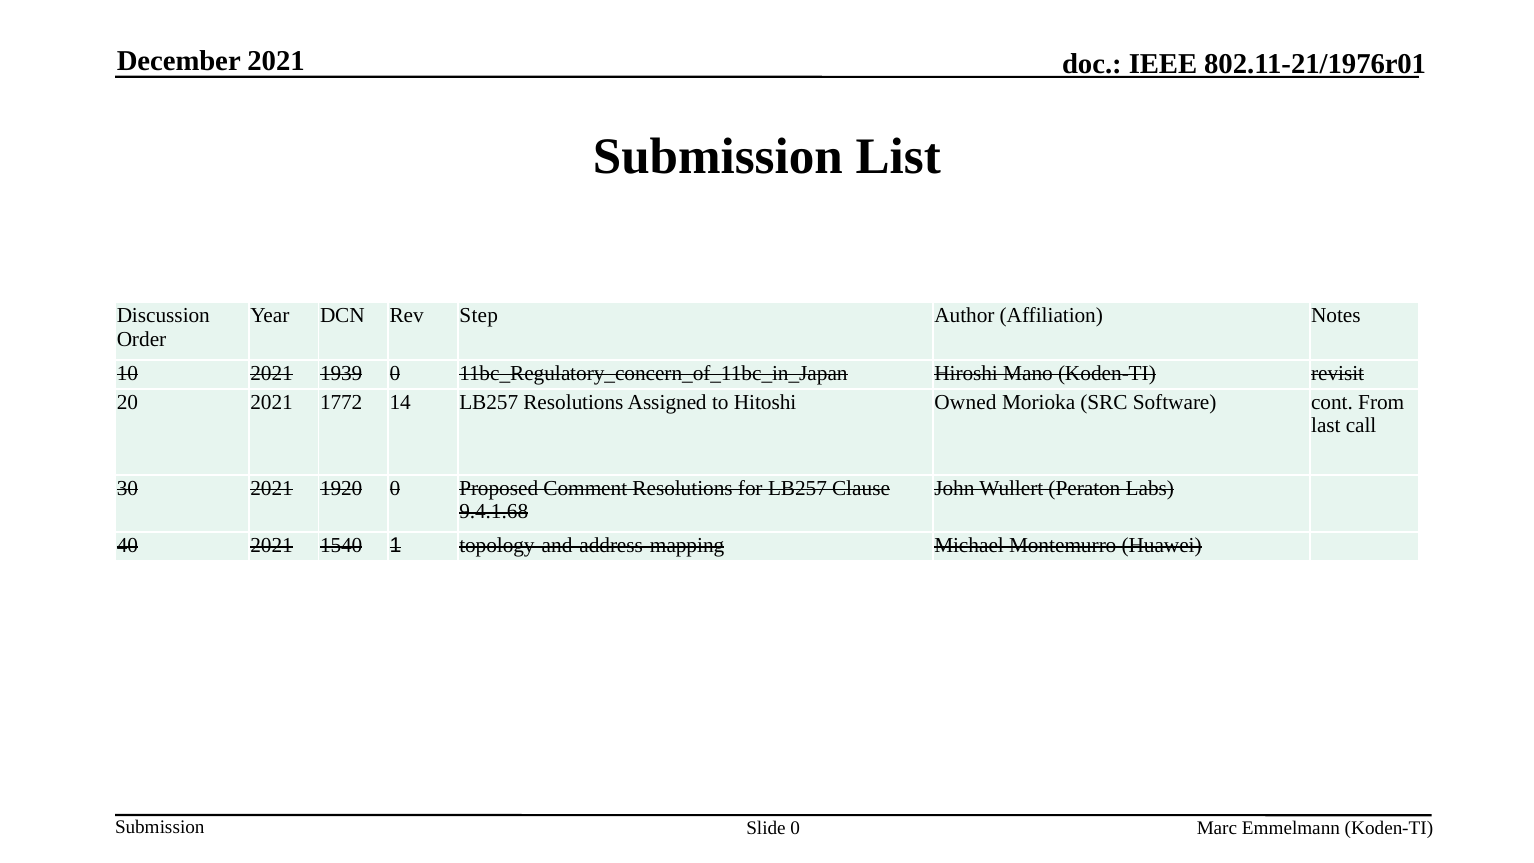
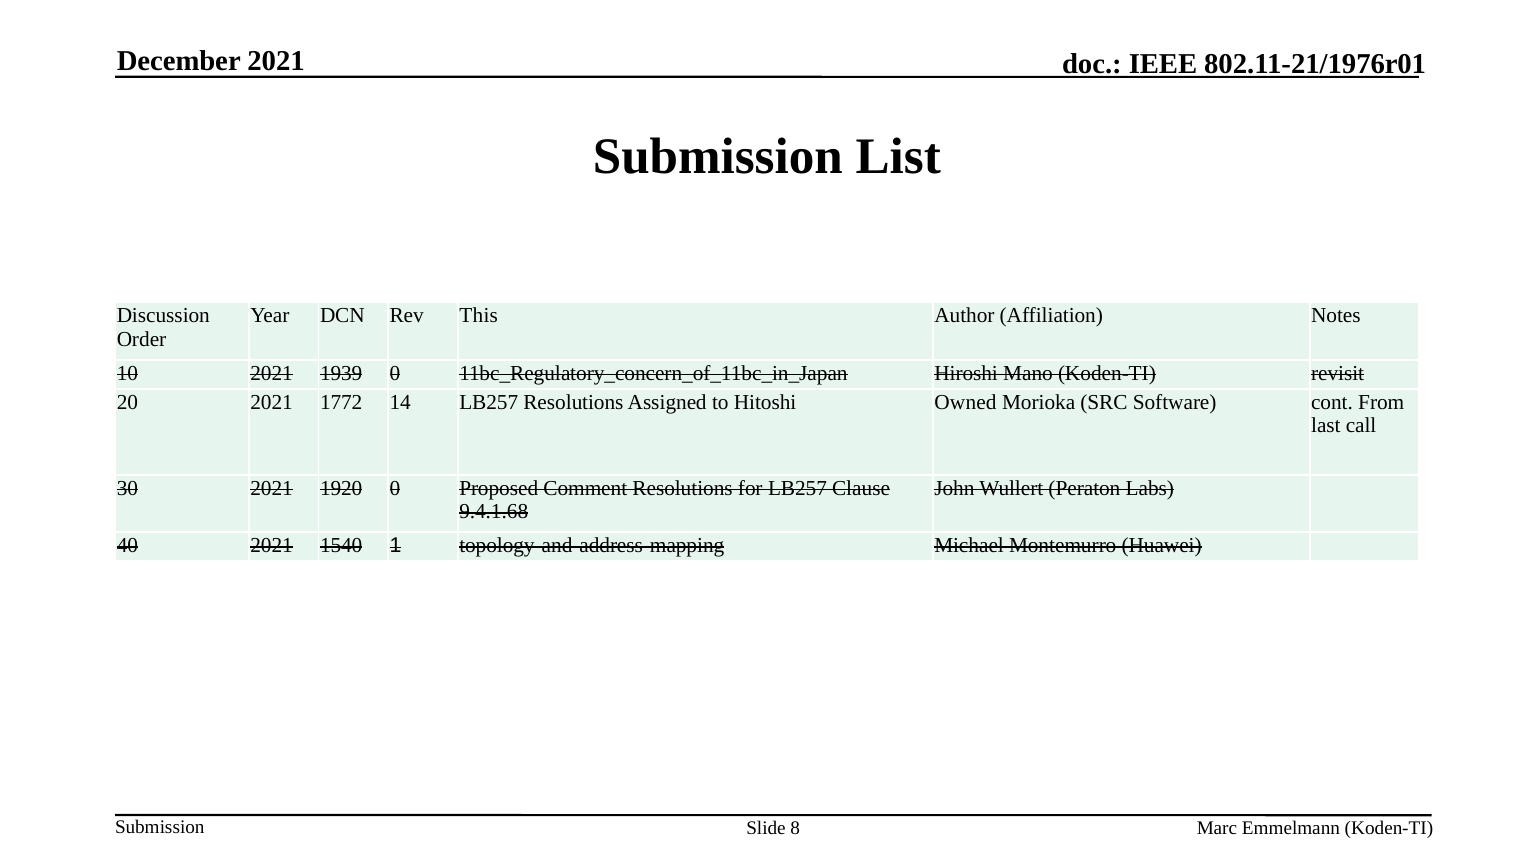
Step: Step -> This (479, 316)
Slide 0: 0 -> 8 (795, 828)
